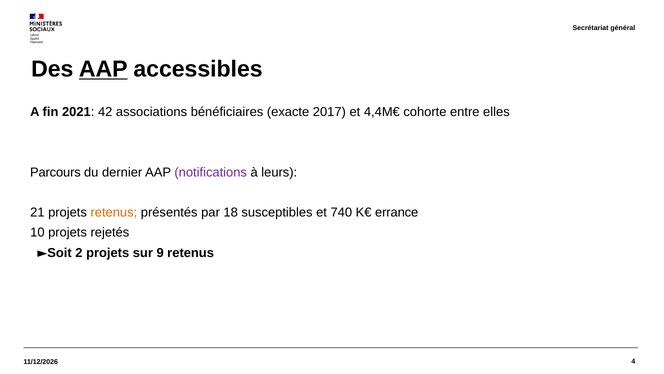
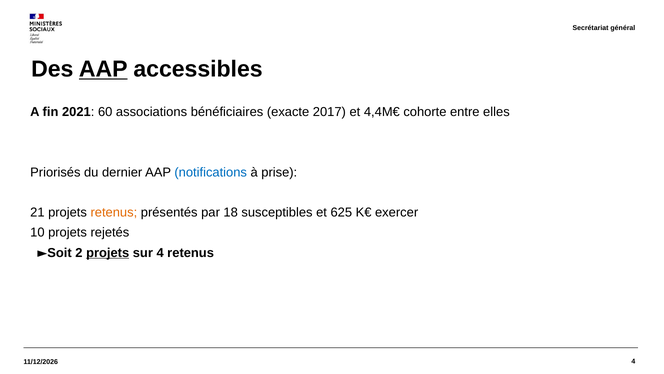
42: 42 -> 60 (105, 112)
Parcours: Parcours -> Priorisés (55, 172)
notifications colour: purple -> blue (211, 172)
leurs: leurs -> prise (279, 172)
740: 740 -> 625 (341, 212)
errance: errance -> exercer (397, 212)
projets underline: none -> present (108, 252)
sur 9: 9 -> 4 (160, 252)
